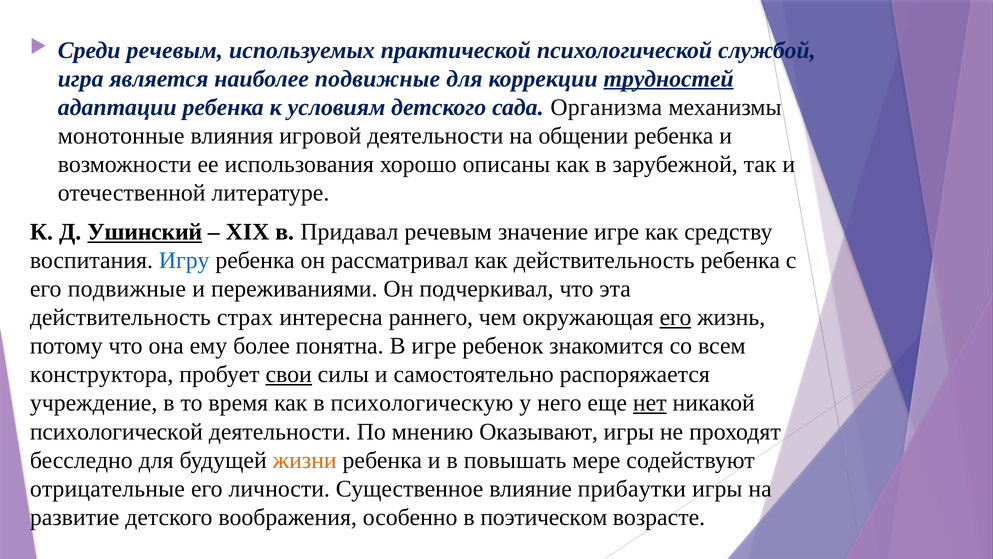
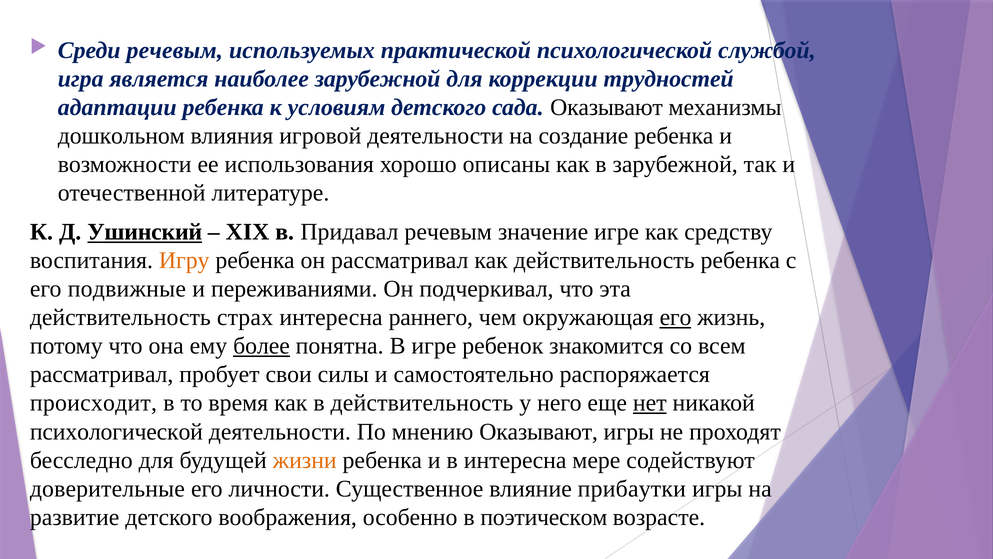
наиболее подвижные: подвижные -> зарубежной (378, 79)
трудностей underline: present -> none (669, 79)
сада Организма: Организма -> Оказывают (607, 107)
монотонные: монотонные -> дошкольном (121, 136)
общении: общении -> создание (583, 136)
Игру colour: blue -> orange (184, 260)
более underline: none -> present (261, 346)
конструктора: конструктора -> рассматривал (102, 374)
свои underline: present -> none (289, 374)
учреждение: учреждение -> происходит (94, 403)
в психологическую: психологическую -> действительность (422, 403)
в повышать: повышать -> интересна (515, 460)
отрицательные: отрицательные -> доверительные (107, 488)
